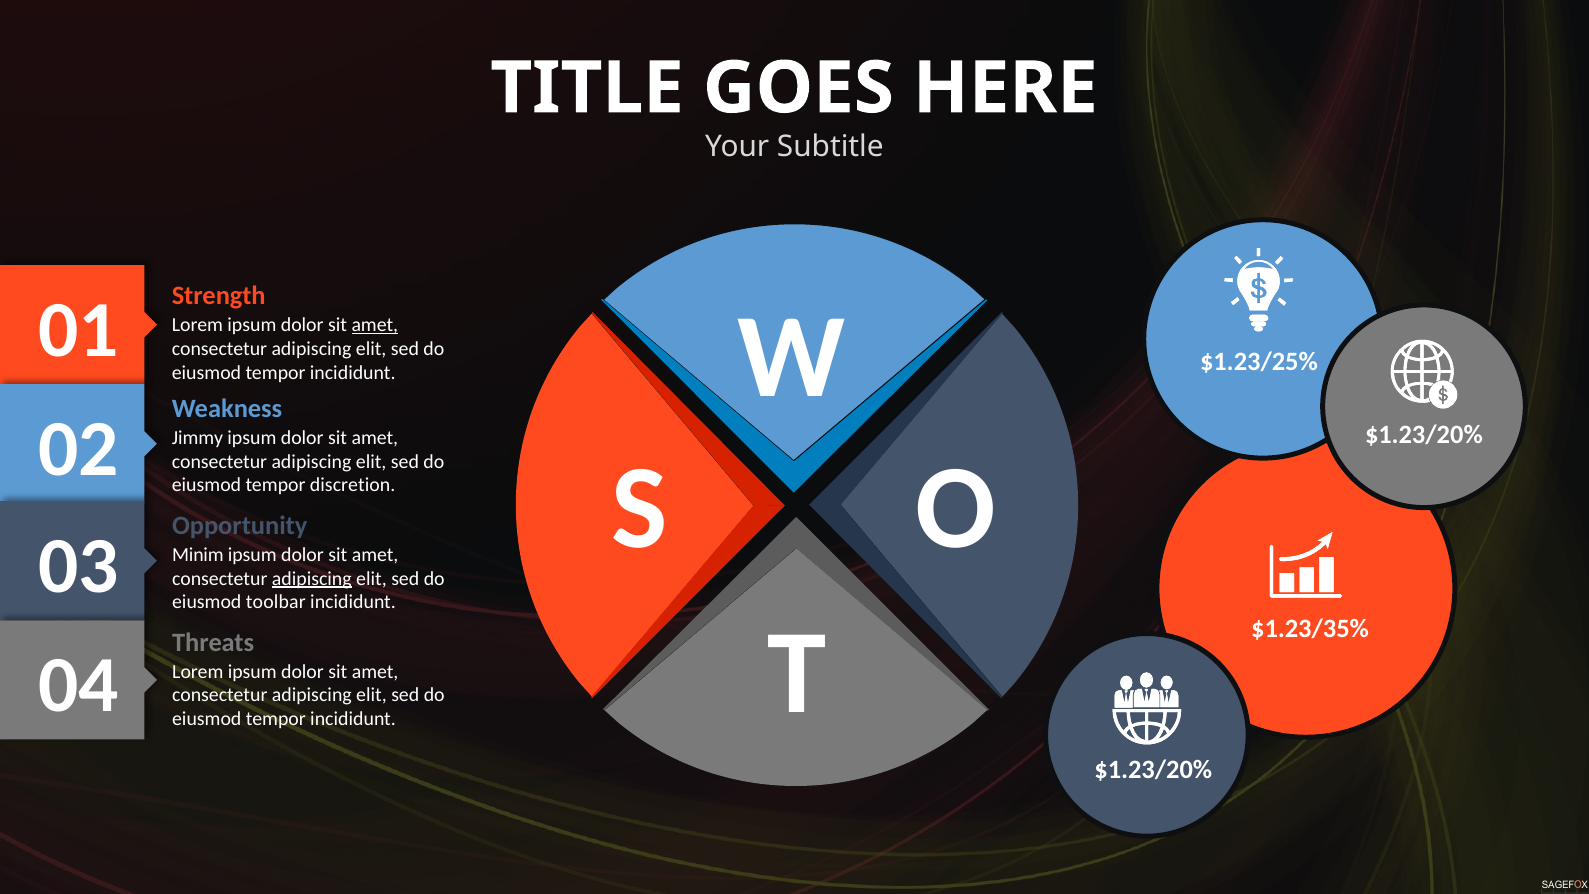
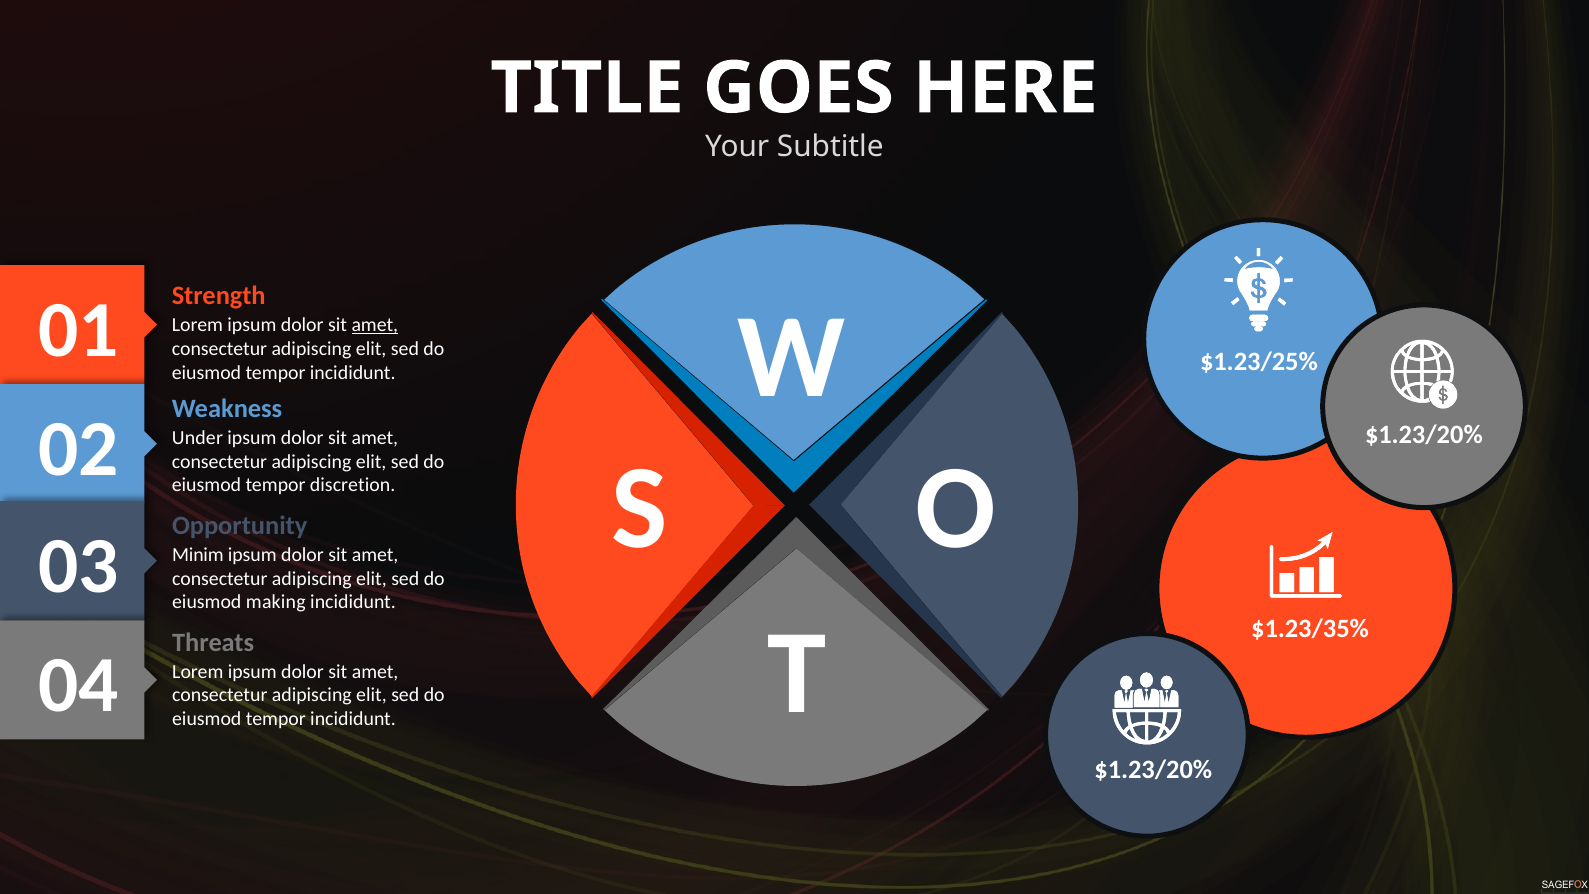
Jimmy: Jimmy -> Under (197, 438)
adipiscing underline: present -> none (312, 578)
toolbar: toolbar -> making (276, 602)
